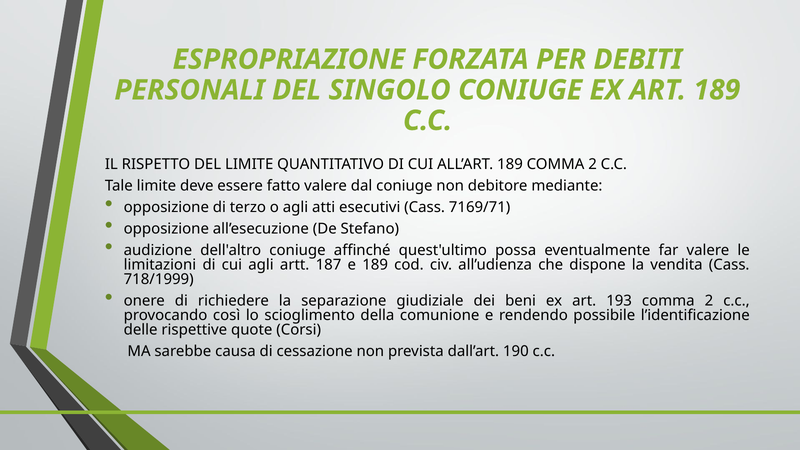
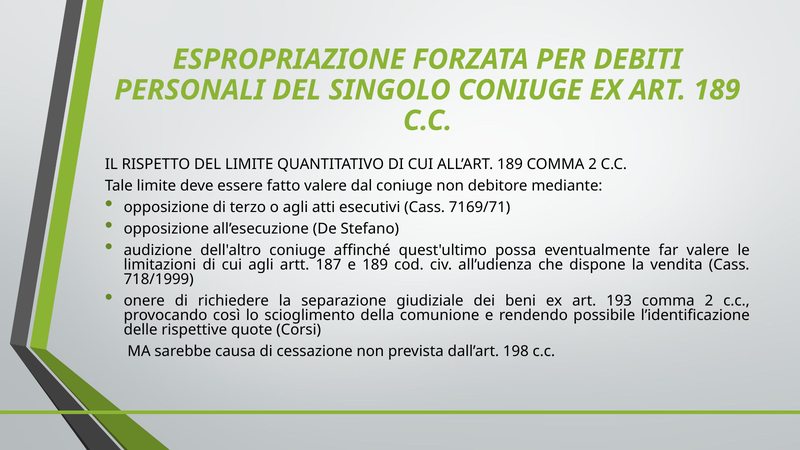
190: 190 -> 198 (516, 351)
